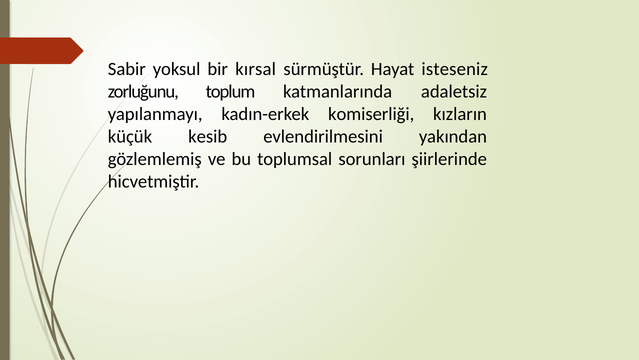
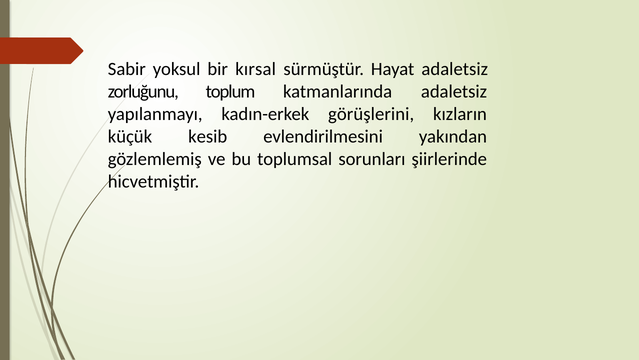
Hayat isteseniz: isteseniz -> adaletsiz (455, 69)
komiserliği: komiserliği -> görüşlerini (371, 114)
